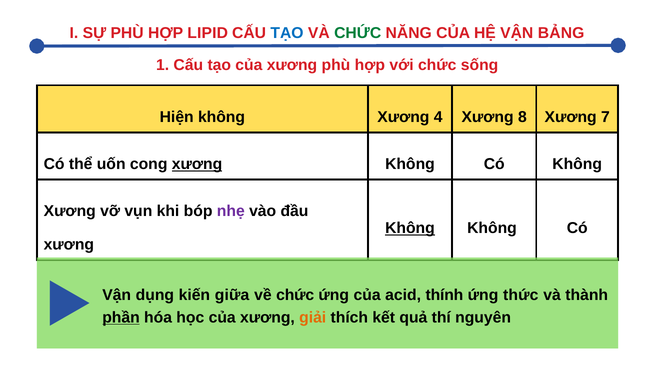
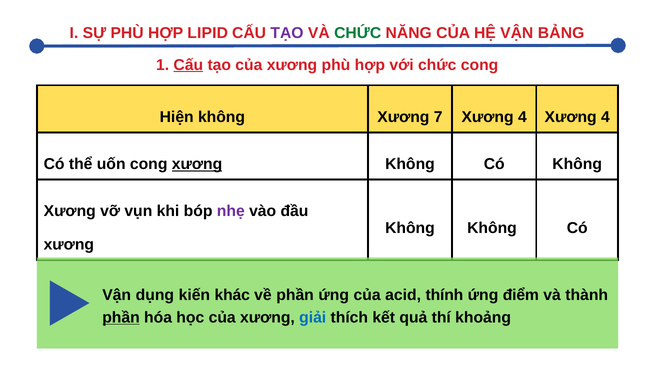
TẠO colour: blue -> purple (287, 33)
Cấu underline: none -> present (188, 65)
chức sống: sống -> cong (480, 65)
4: 4 -> 7 (438, 117)
8: 8 -> 4 (522, 117)
7: 7 -> 4 (605, 117)
Không underline: present -> none (410, 228)
giữa: giữa -> khác (232, 295)
về chức: chức -> phần (295, 295)
thức: thức -> điểm (521, 295)
giải colour: orange -> blue (313, 317)
nguyên: nguyên -> khoảng (483, 317)
